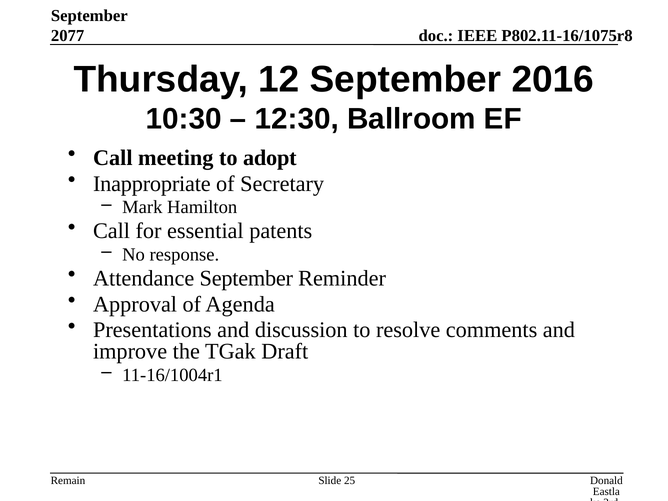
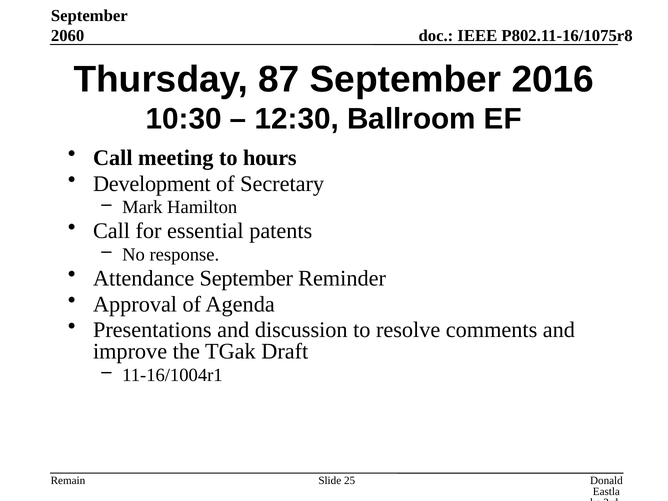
2077: 2077 -> 2060 (68, 36)
12: 12 -> 87 (279, 79)
adopt: adopt -> hours (270, 158)
Inappropriate: Inappropriate -> Development (152, 184)
